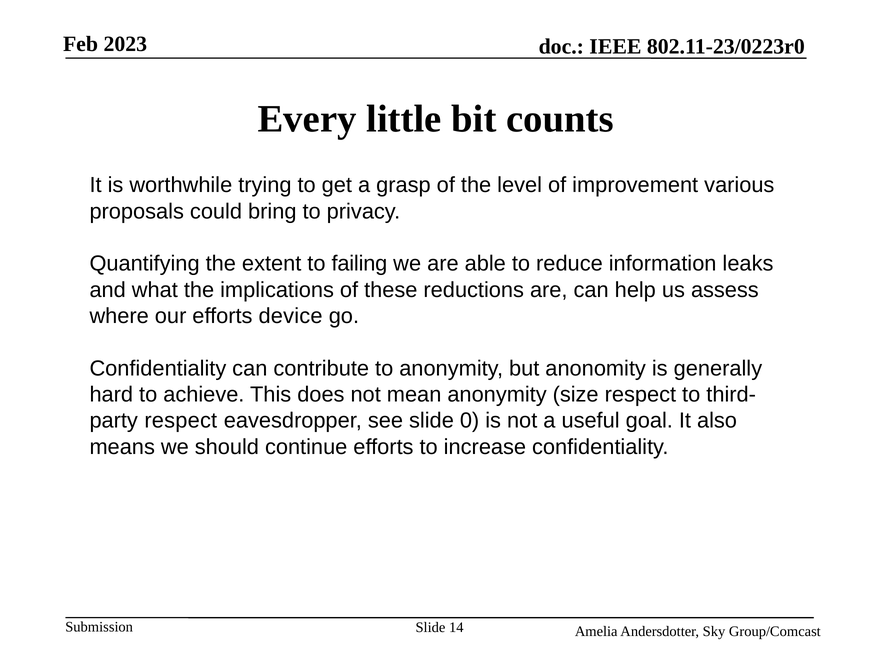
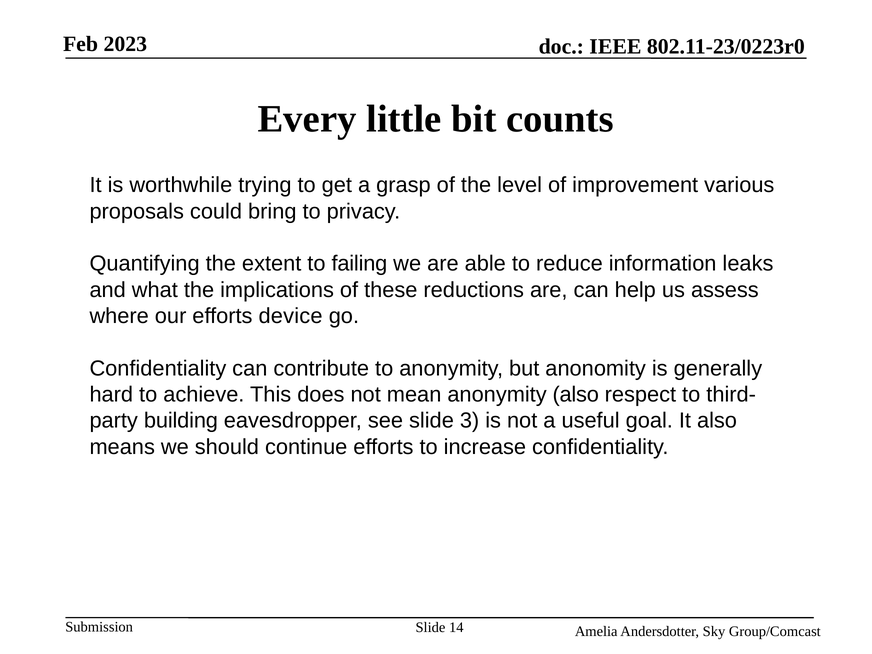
anonymity size: size -> also (576, 395)
respect: respect -> building (181, 421)
0: 0 -> 3 (470, 421)
